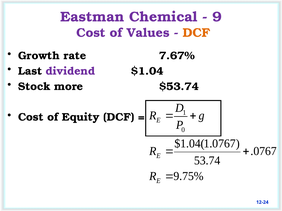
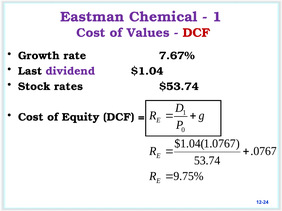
9: 9 -> 1 (217, 17)
DCF colour: orange -> red (196, 33)
more: more -> rates (69, 87)
